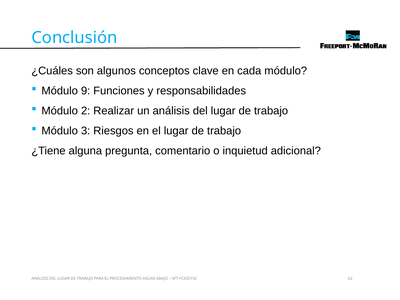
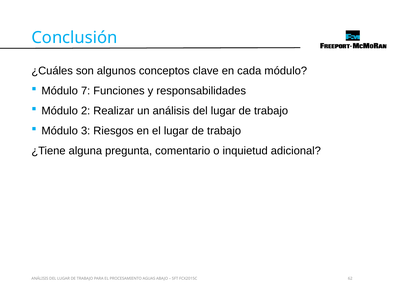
9: 9 -> 7 (86, 91)
